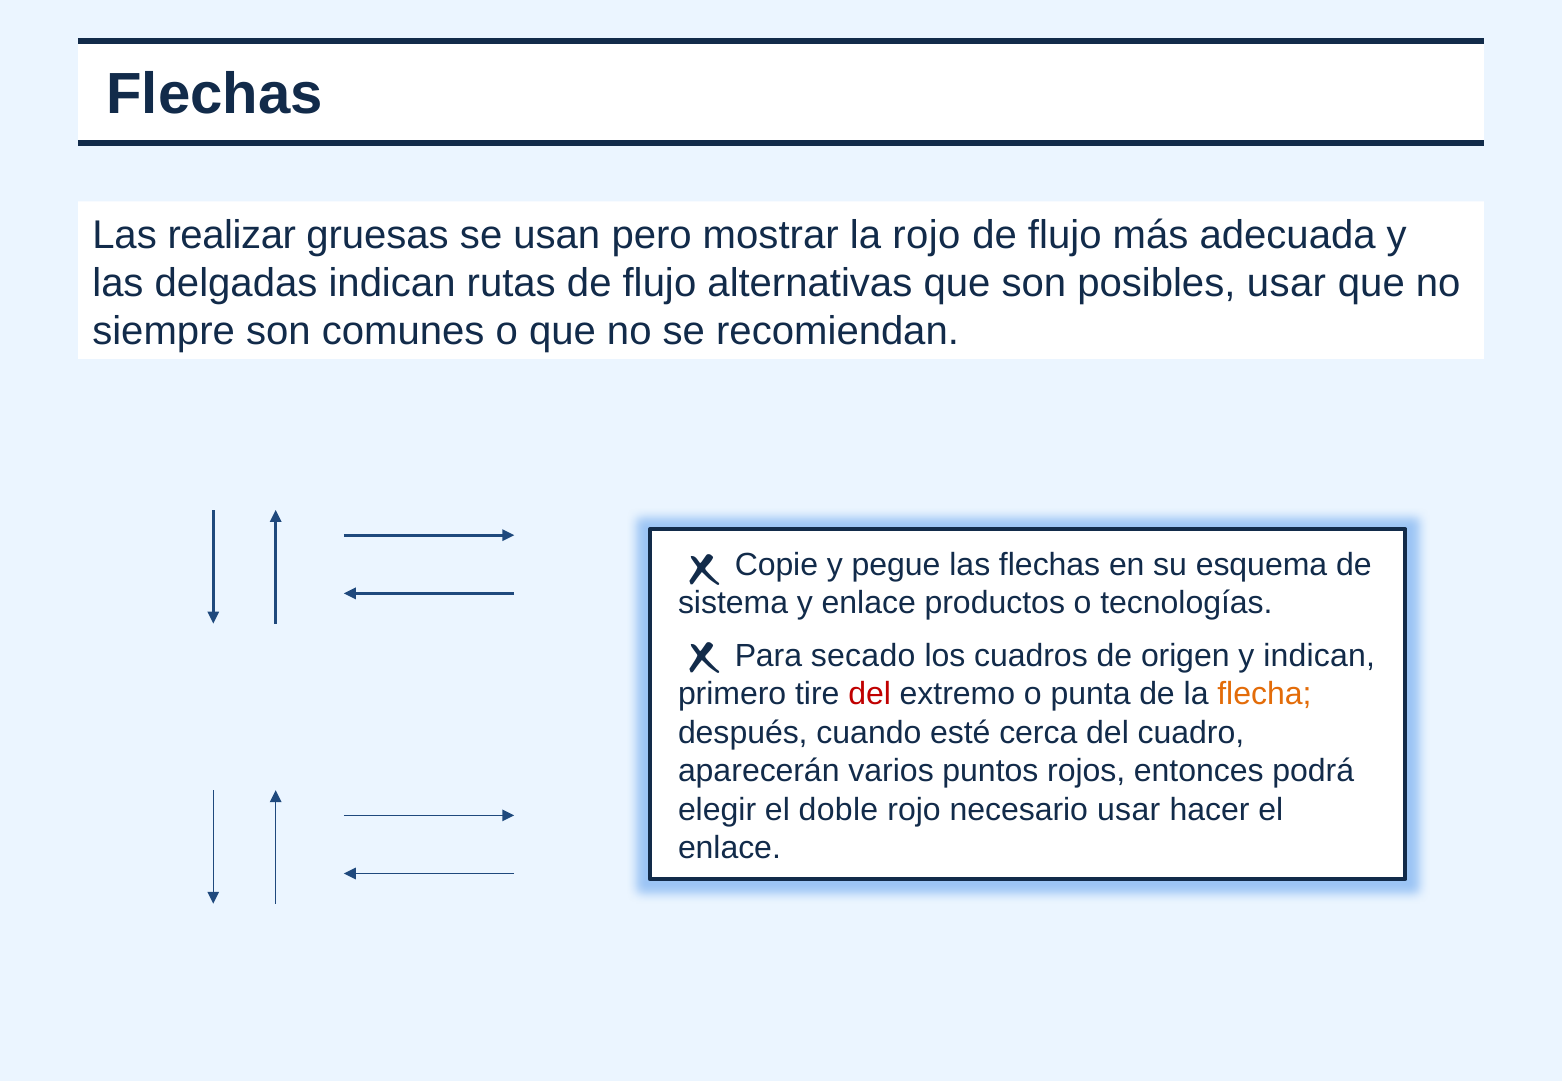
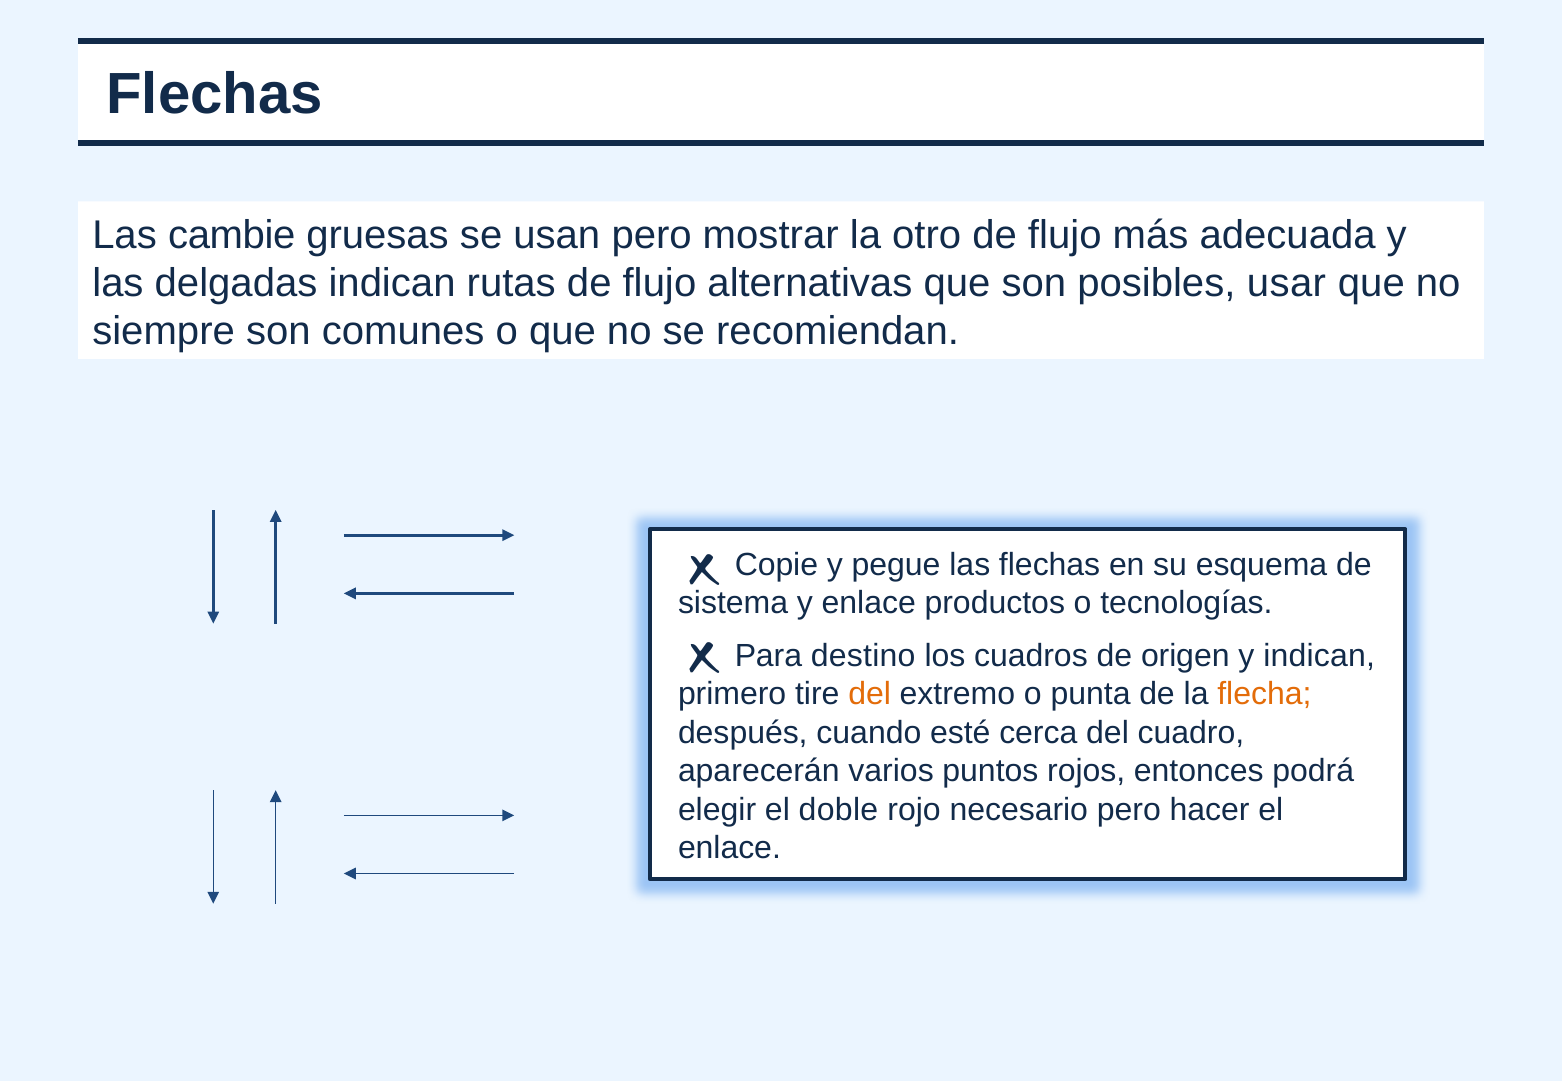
realizar: realizar -> cambie (232, 235)
la rojo: rojo -> otro (927, 235)
secado: secado -> destino (863, 656)
del colour: red -> orange (870, 695)
necesario usar: usar -> pero (1129, 810)
